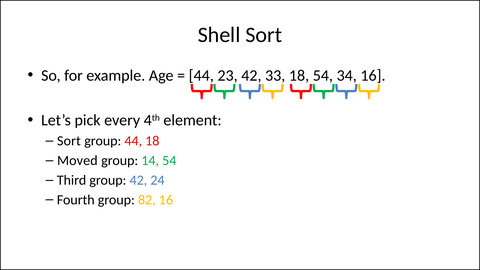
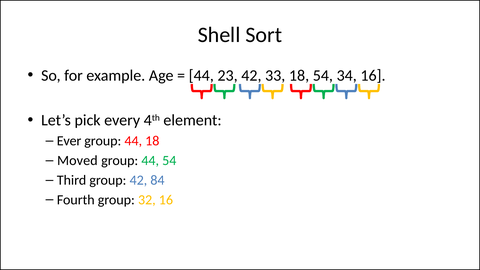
Sort: Sort -> Ever (69, 141)
14: 14 -> 44 (150, 161)
24: 24 -> 84 (157, 180)
82: 82 -> 32 (147, 200)
